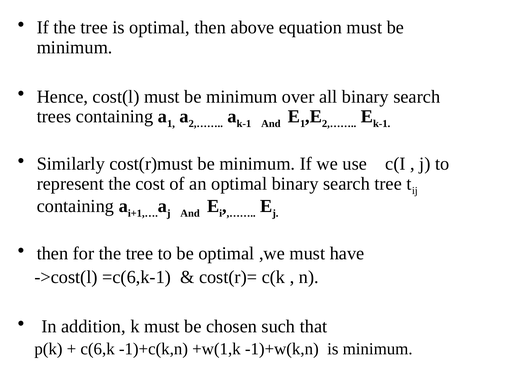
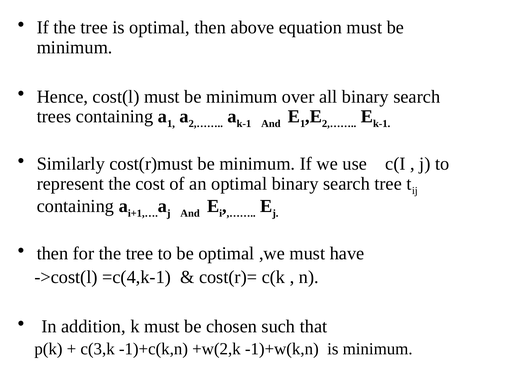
=c(6,k-1: =c(6,k-1 -> =c(4,k-1 (137, 277)
c(6,k: c(6,k -> c(3,k (98, 348)
+w(1,k: +w(1,k -> +w(2,k (216, 348)
